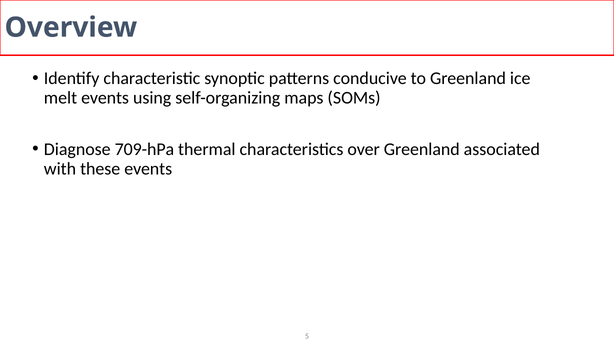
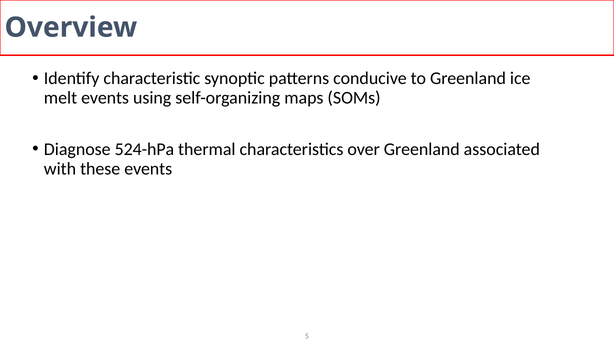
709-hPa: 709-hPa -> 524-hPa (144, 149)
